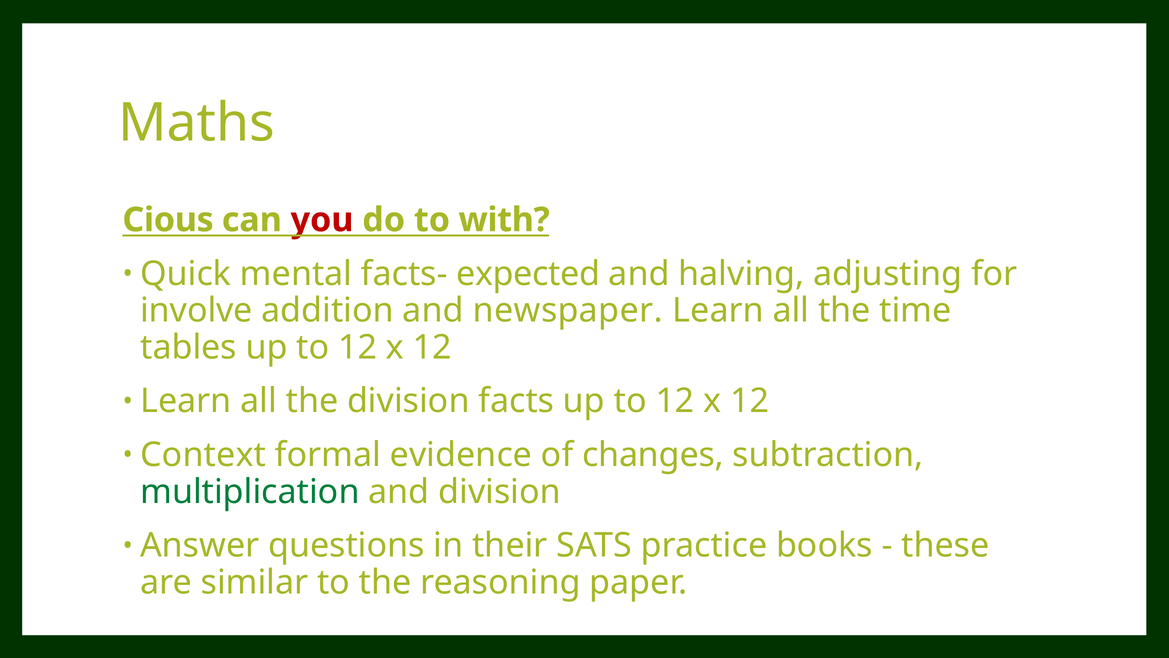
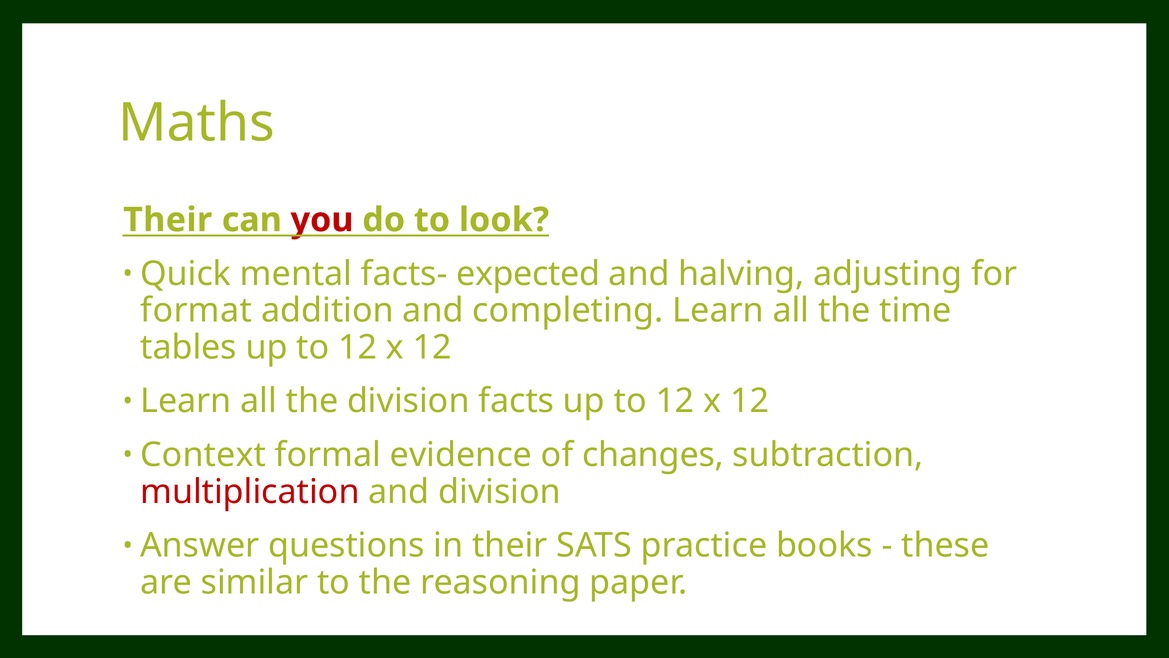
Cious: Cious -> Their (168, 220)
with: with -> look (504, 220)
involve: involve -> format (196, 310)
newspaper: newspaper -> completing (568, 310)
multiplication colour: green -> red (250, 492)
